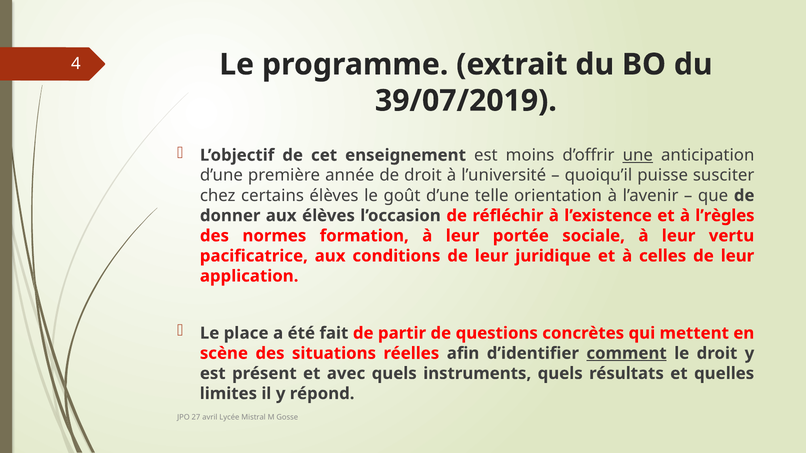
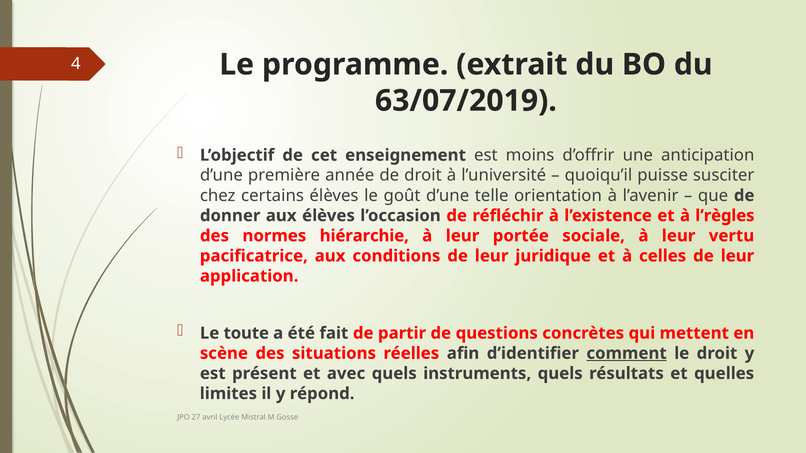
39/07/2019: 39/07/2019 -> 63/07/2019 (466, 101)
une underline: present -> none (638, 155)
formation: formation -> hiérarchie (364, 236)
place: place -> toute (246, 333)
